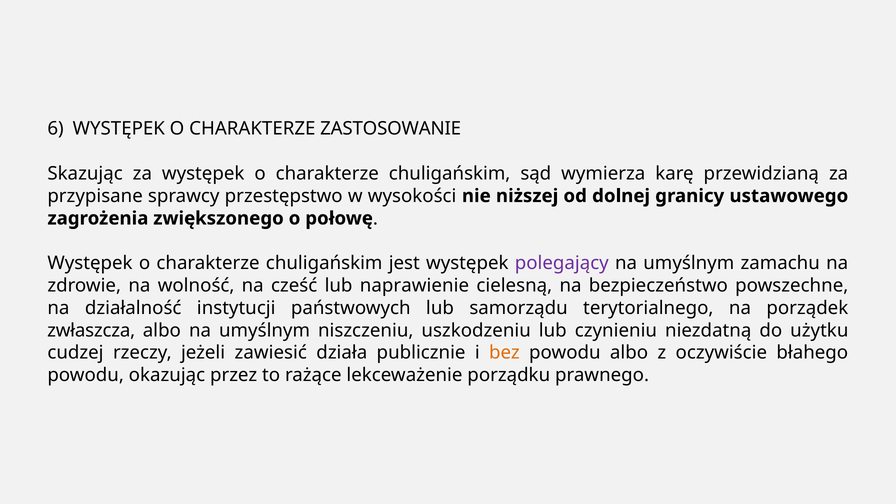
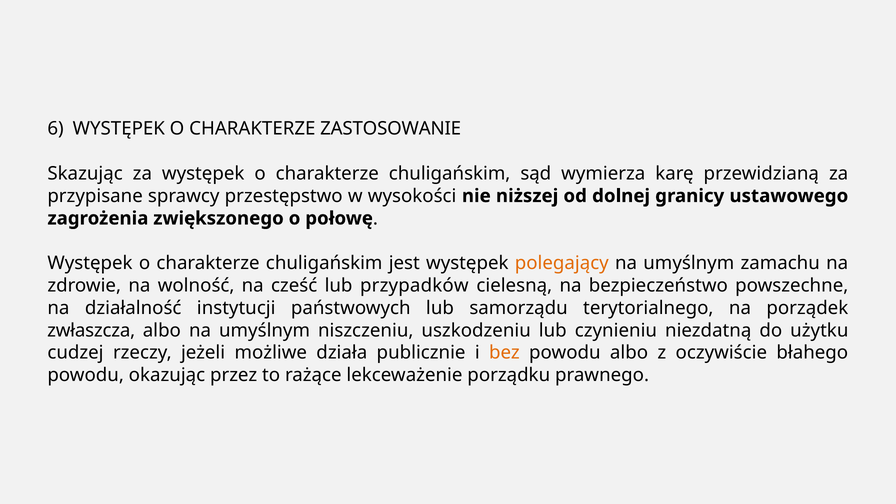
polegający colour: purple -> orange (562, 263)
naprawienie: naprawienie -> przypadków (414, 286)
zawiesić: zawiesić -> możliwe (271, 353)
